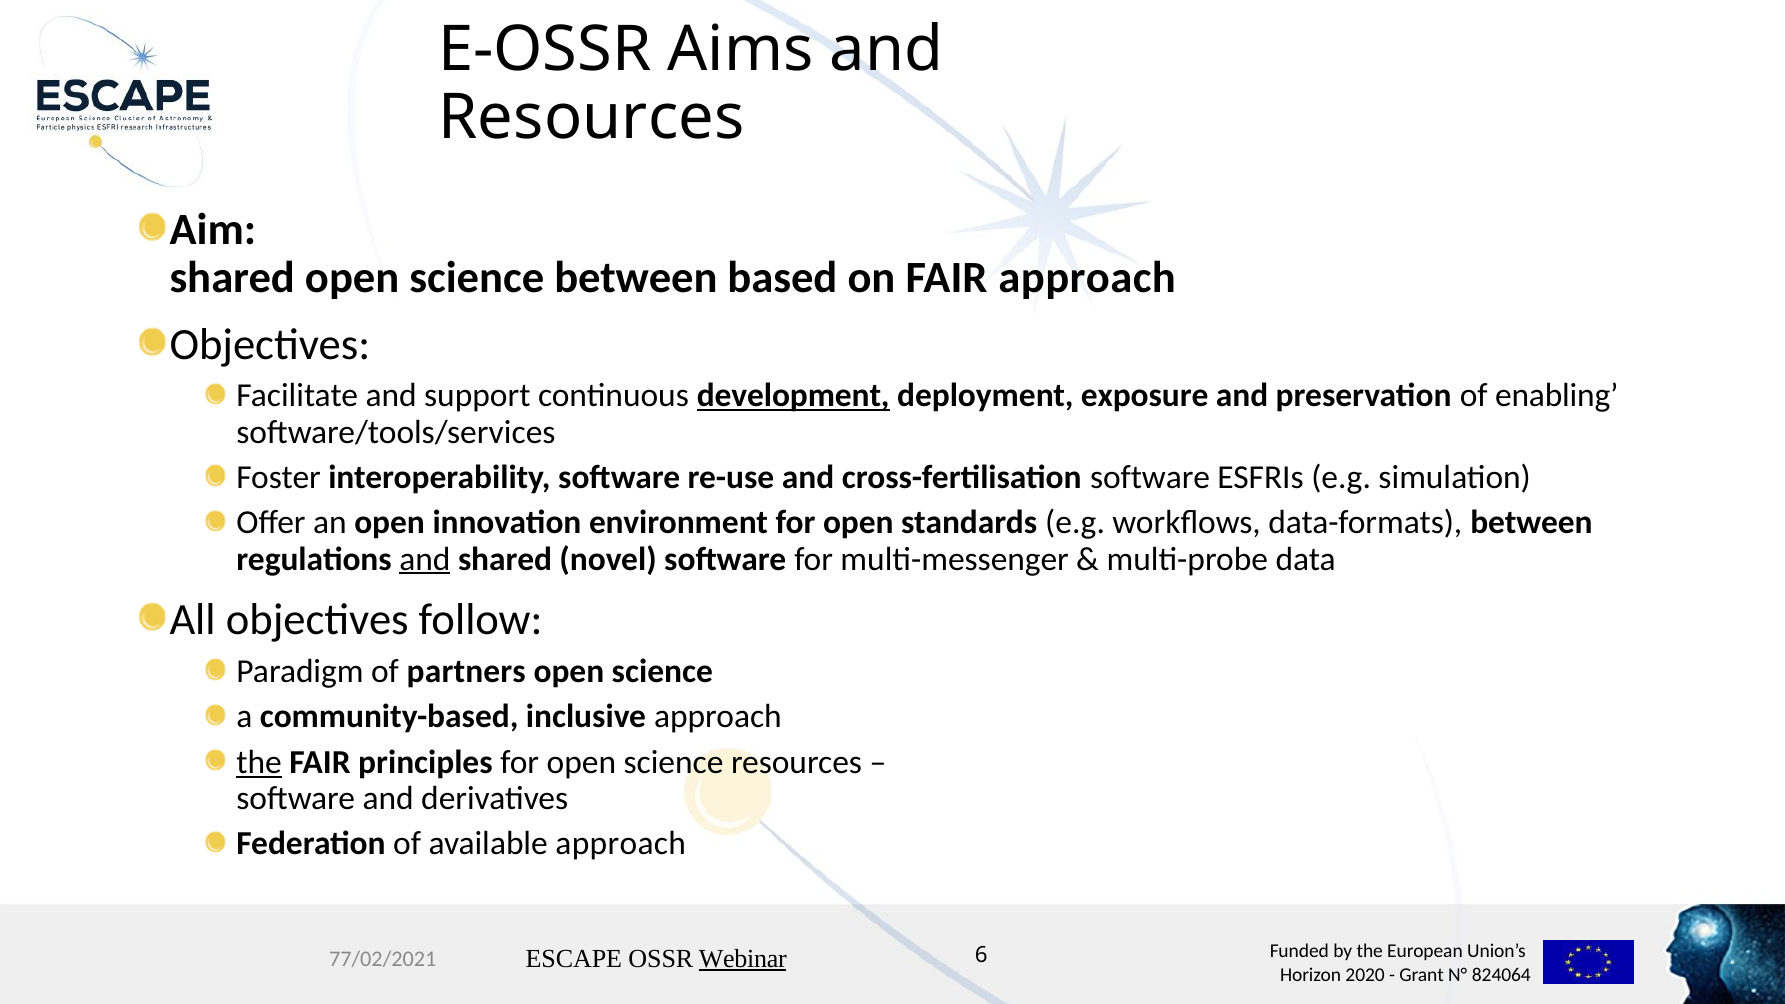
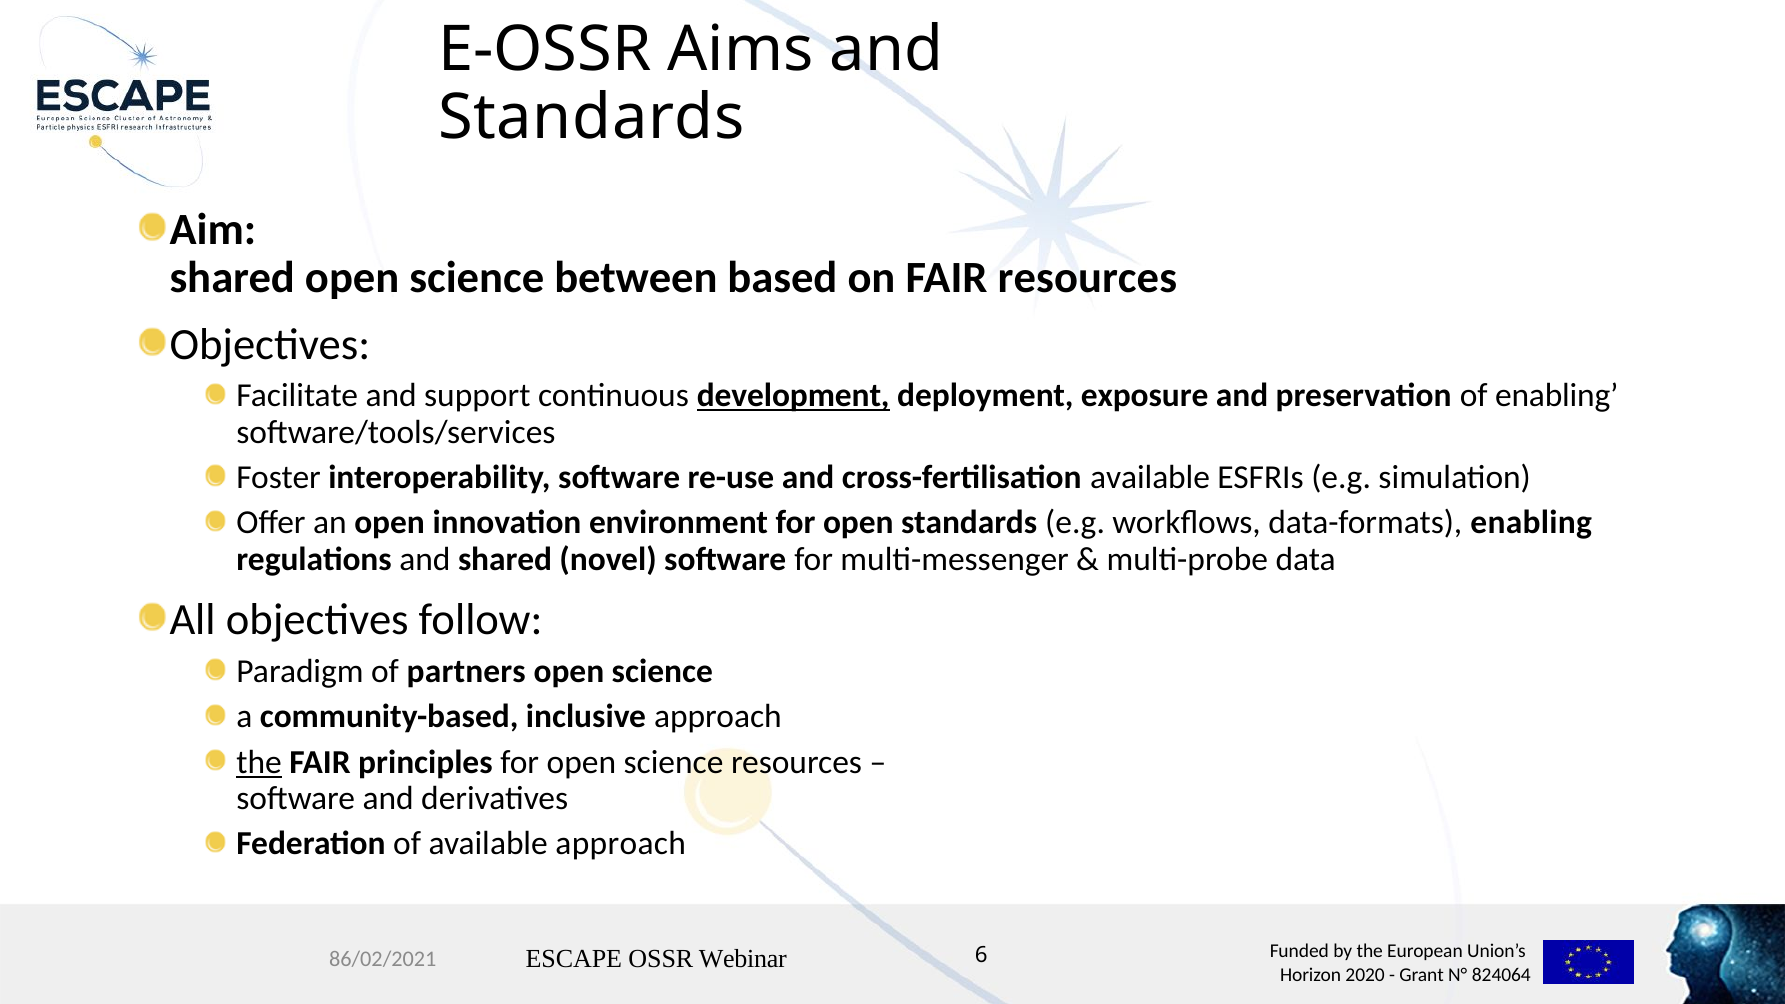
Resources: Resources -> Standards (591, 118)
FAIR approach: approach -> resources (1087, 278)
cross-fertilisation software: software -> available (1150, 477)
data-formats between: between -> enabling (1531, 523)
and underline: present -> none (425, 559)
Webinar underline: present -> none (743, 959)
77/02/2021: 77/02/2021 -> 86/02/2021 (383, 959)
